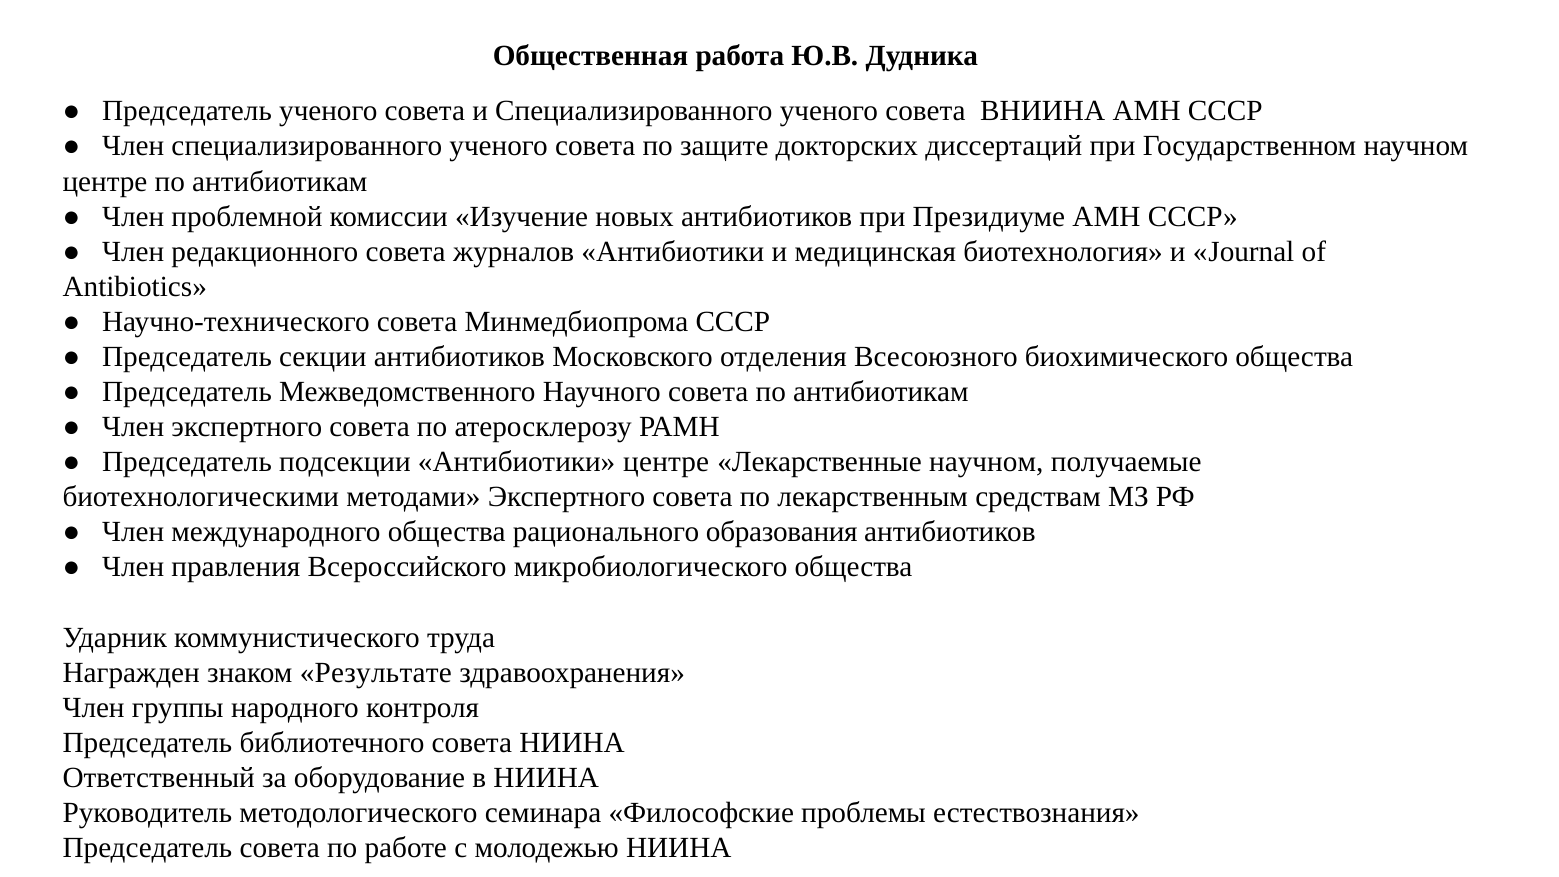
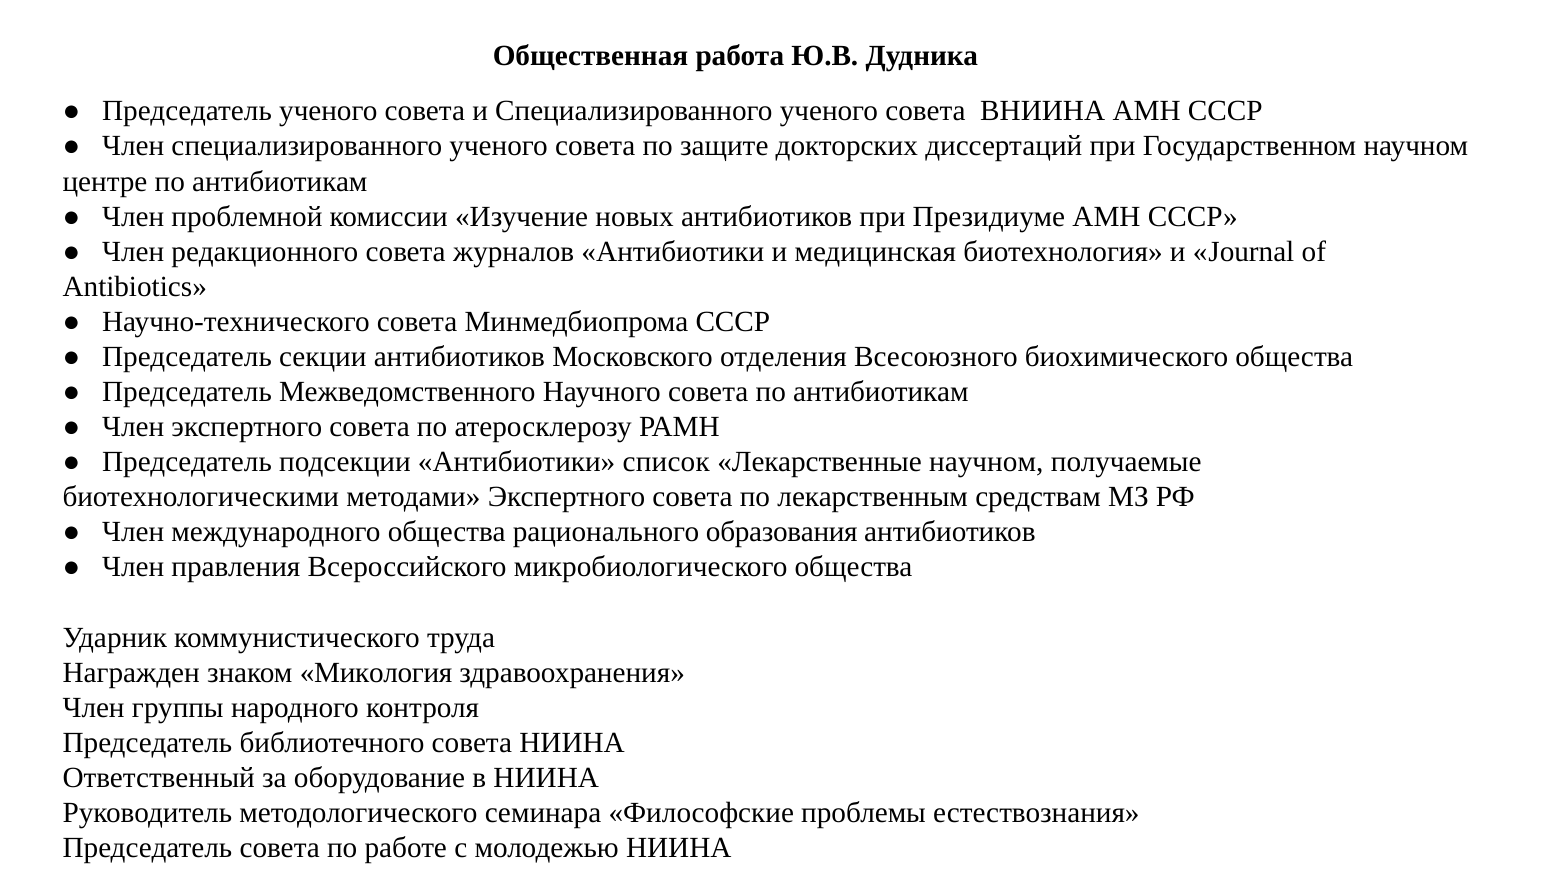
Антибиотики центре: центре -> список (666, 462)
Результате: Результате -> Микология (376, 672)
